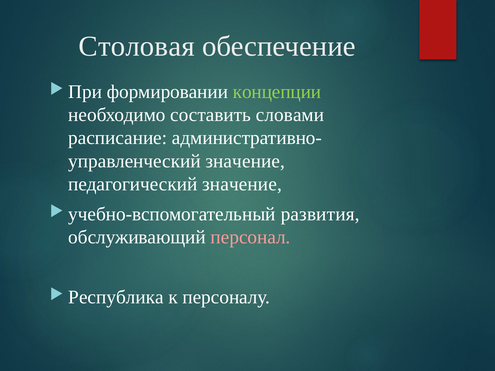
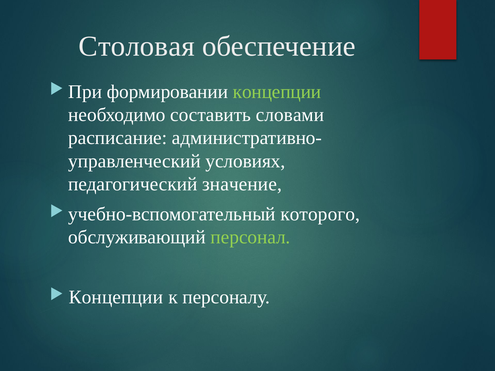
значение: значение -> условиях (245, 161)
развития: развития -> которого (320, 214)
персонал colour: pink -> light green (251, 237)
Республика: Республика -> Концепции (116, 297)
